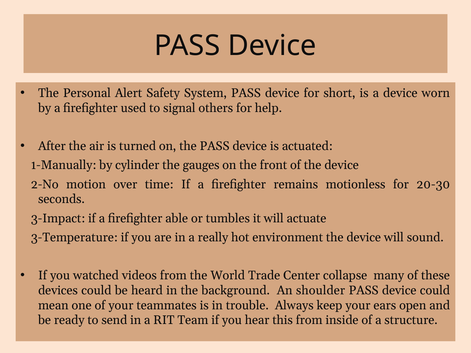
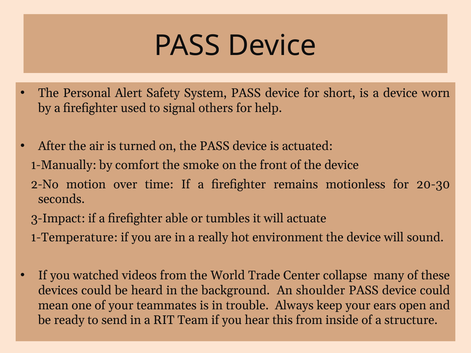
cylinder: cylinder -> comfort (137, 165)
gauges: gauges -> smoke (201, 165)
3-Temperature: 3-Temperature -> 1-Temperature (74, 238)
